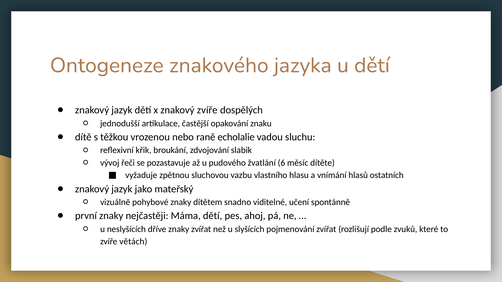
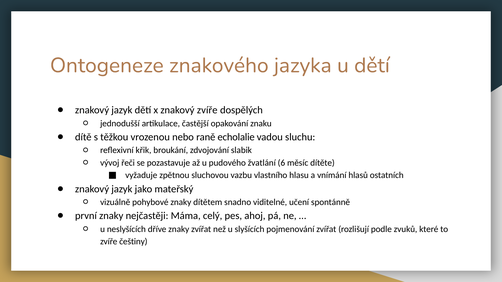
Máma dětí: dětí -> celý (213, 216)
větách: větách -> češtiny (133, 242)
